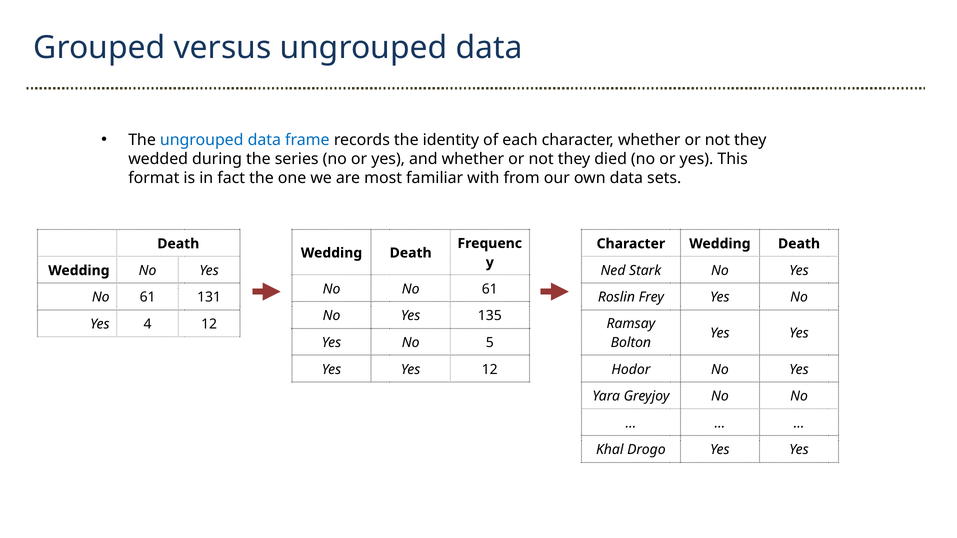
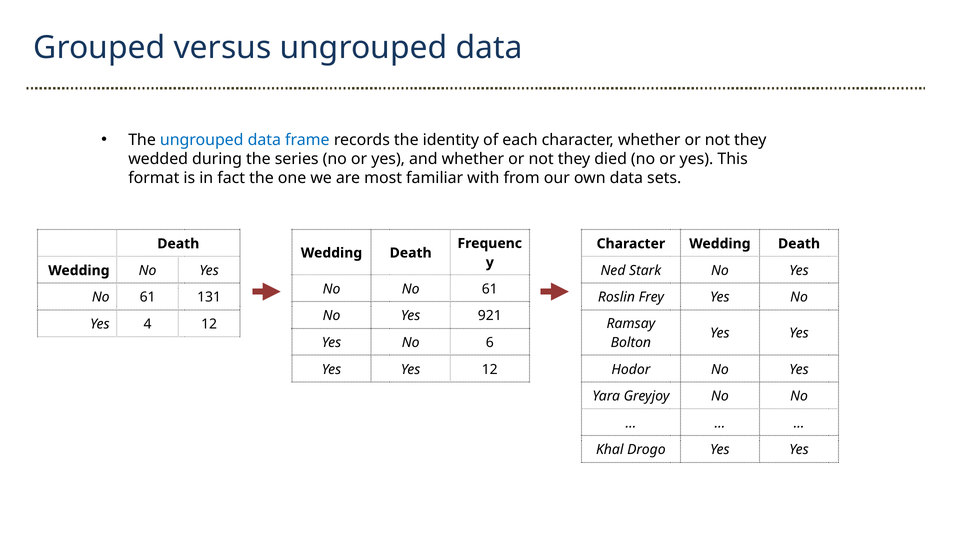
135: 135 -> 921 (490, 316)
5: 5 -> 6 (490, 343)
